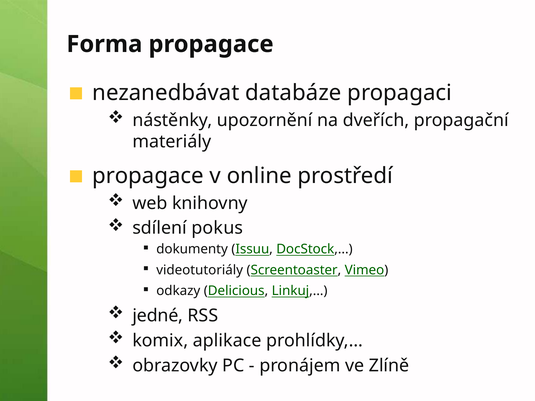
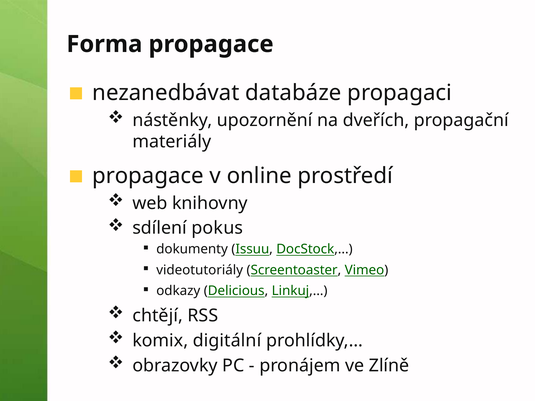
jedné: jedné -> chtějí (158, 316)
aplikace: aplikace -> digitální (227, 341)
